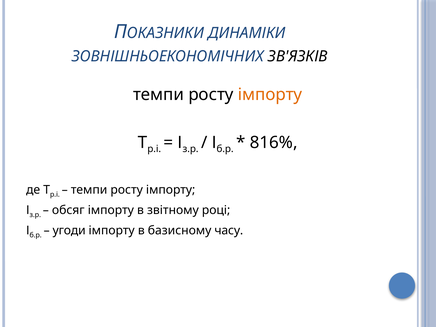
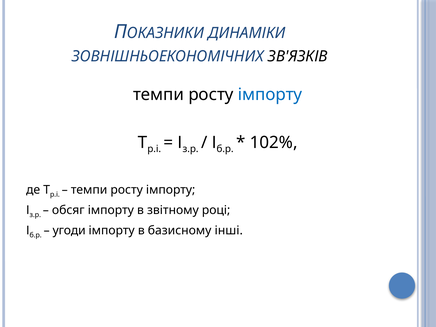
імпорту colour: orange -> blue (270, 95)
816%: 816% -> 102% (274, 142)
часу: часу -> інші (229, 230)
